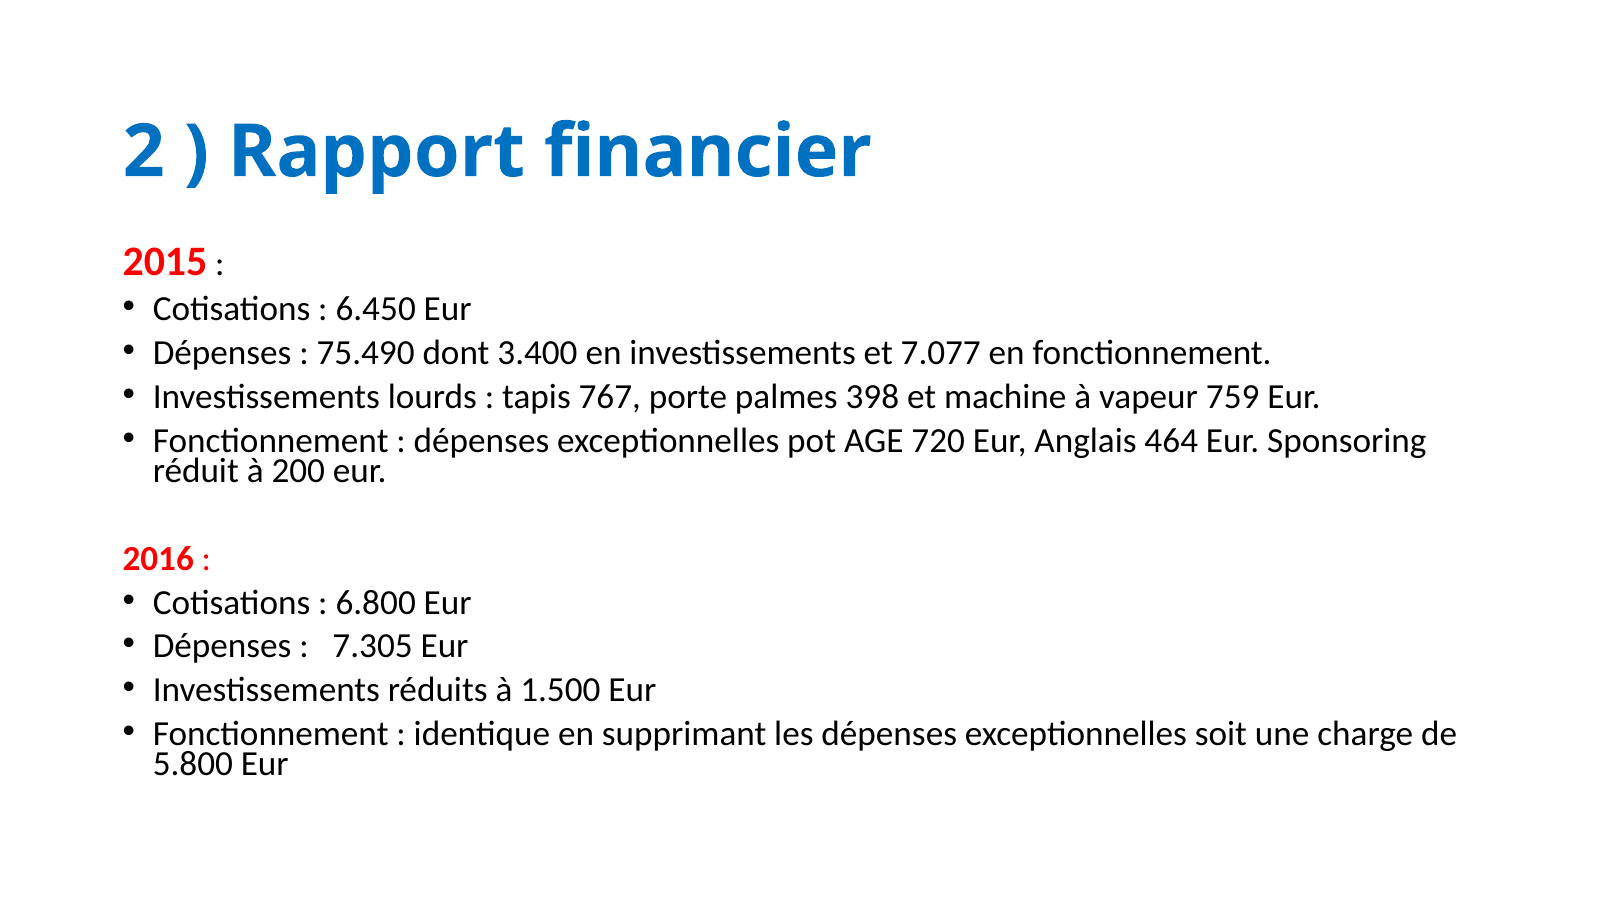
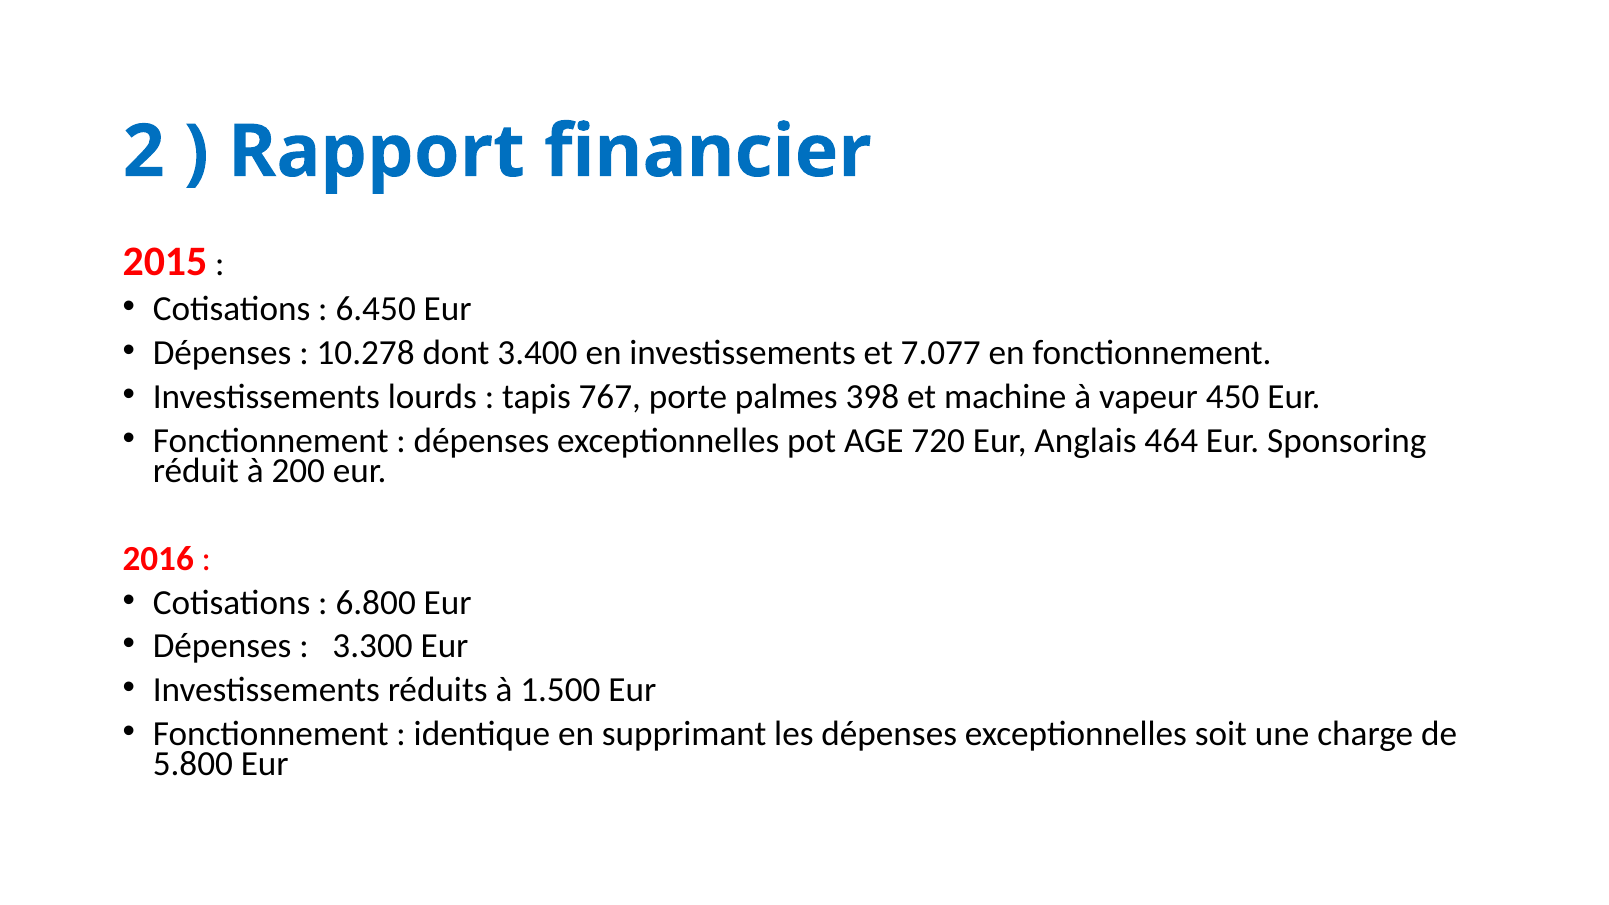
75.490: 75.490 -> 10.278 (366, 353)
759: 759 -> 450 (1233, 397)
7.305: 7.305 -> 3.300 (373, 646)
